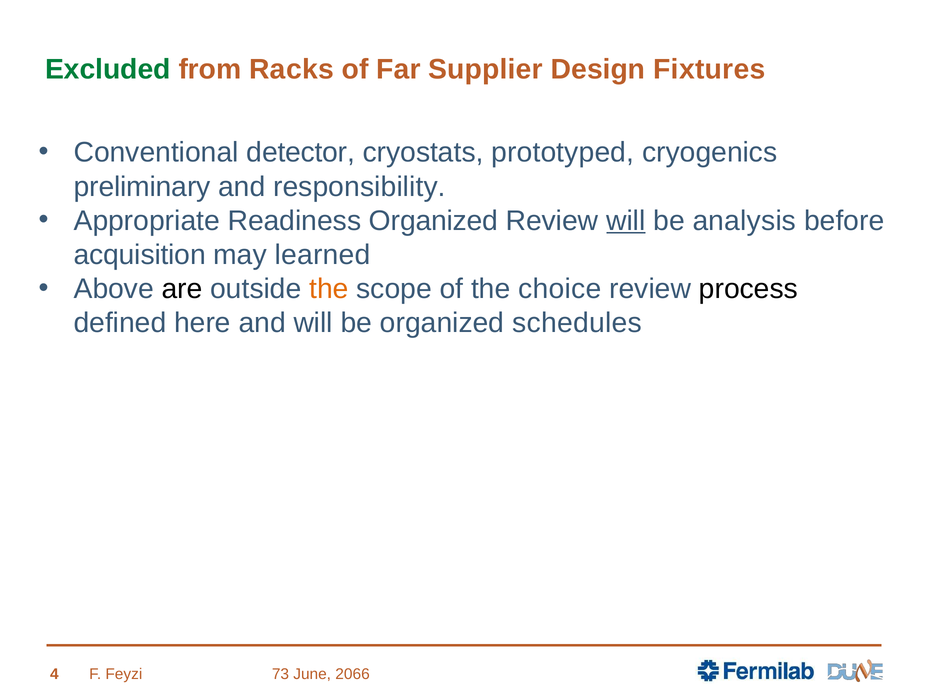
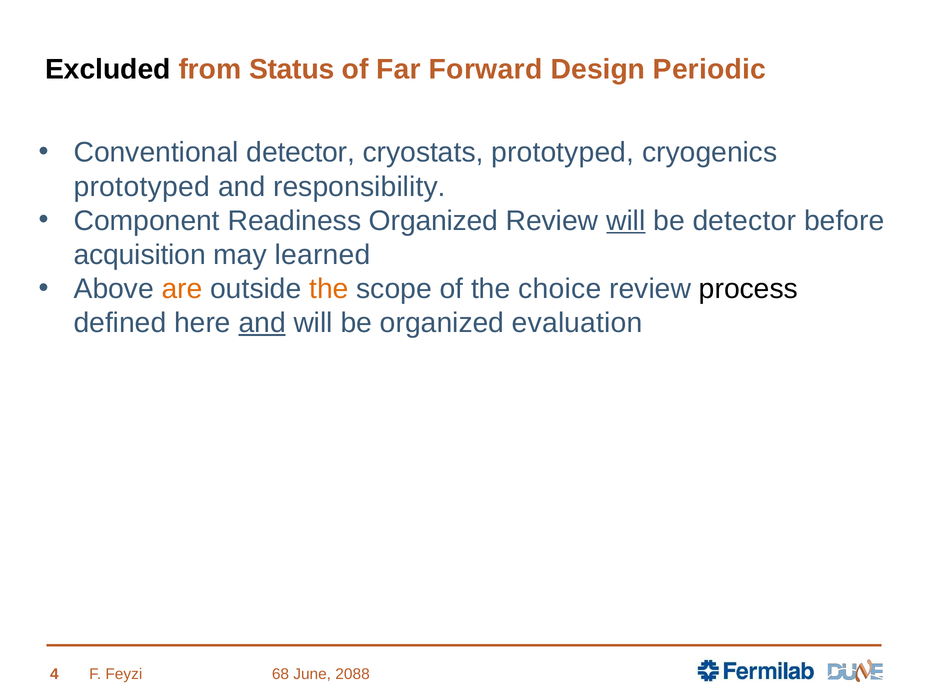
Excluded colour: green -> black (108, 69)
Racks: Racks -> Status (292, 69)
Supplier: Supplier -> Forward (486, 69)
Fixtures: Fixtures -> Periodic (709, 69)
preliminary: preliminary -> prototyped (142, 187)
Appropriate: Appropriate -> Component (147, 221)
be analysis: analysis -> detector (744, 221)
are colour: black -> orange (182, 289)
and underline: none -> present (262, 323)
schedules: schedules -> evaluation (577, 323)
73: 73 -> 68 (281, 674)
2066: 2066 -> 2088 (353, 674)
